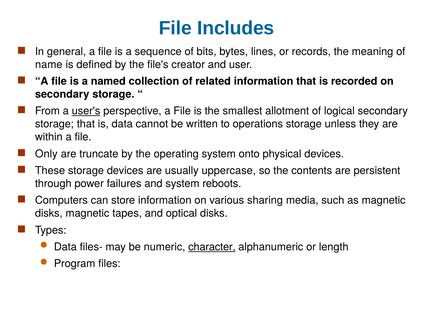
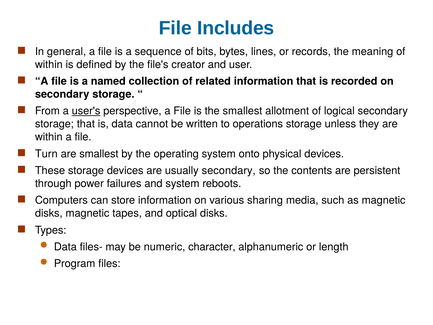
name: name -> within (49, 64)
Only: Only -> Turn (46, 154)
are truncate: truncate -> smallest (99, 154)
usually uppercase: uppercase -> secondary (229, 170)
character underline: present -> none (212, 247)
